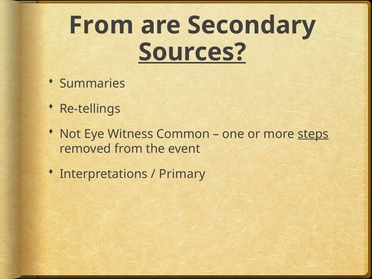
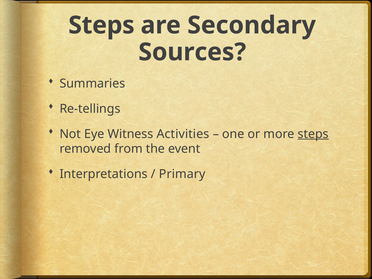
From: From -> Steps (101, 25)
Sources underline: present -> none (192, 52)
Common: Common -> Activities (183, 134)
